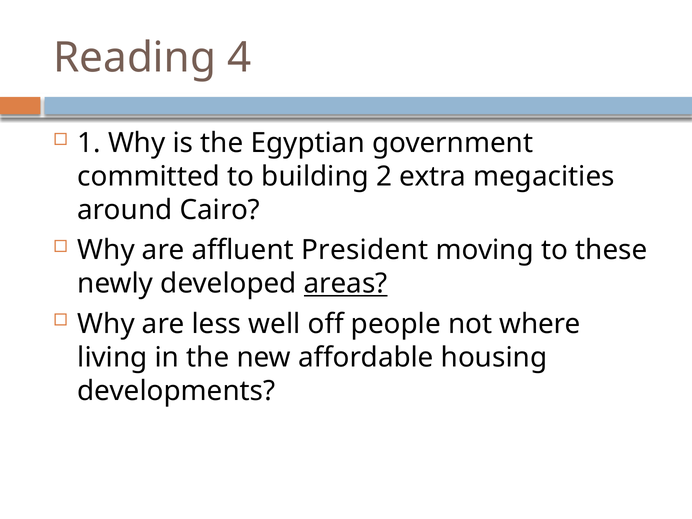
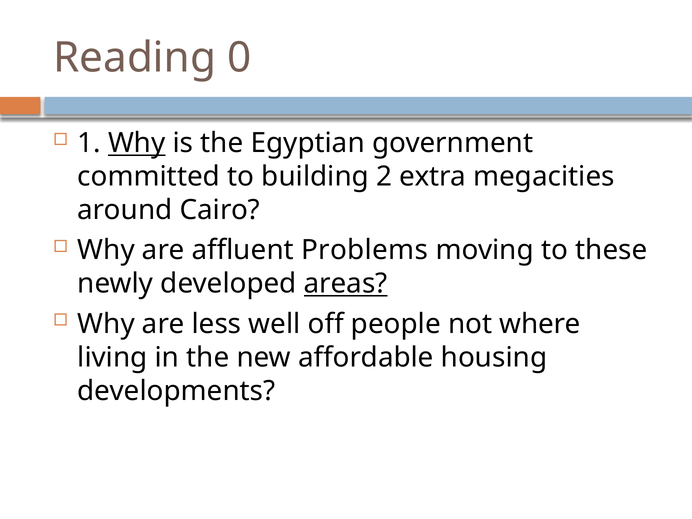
4: 4 -> 0 (239, 58)
Why underline: none -> present (137, 143)
President: President -> Problems (365, 250)
